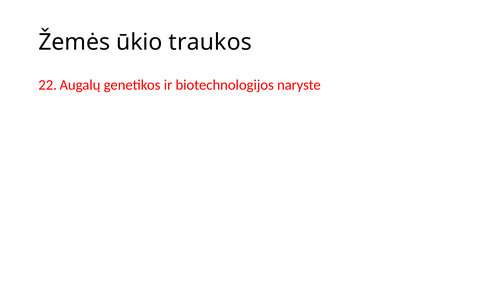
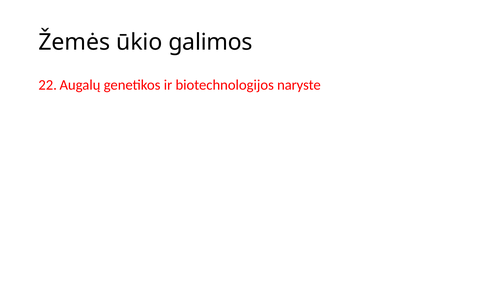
traukos: traukos -> galimos (210, 42)
